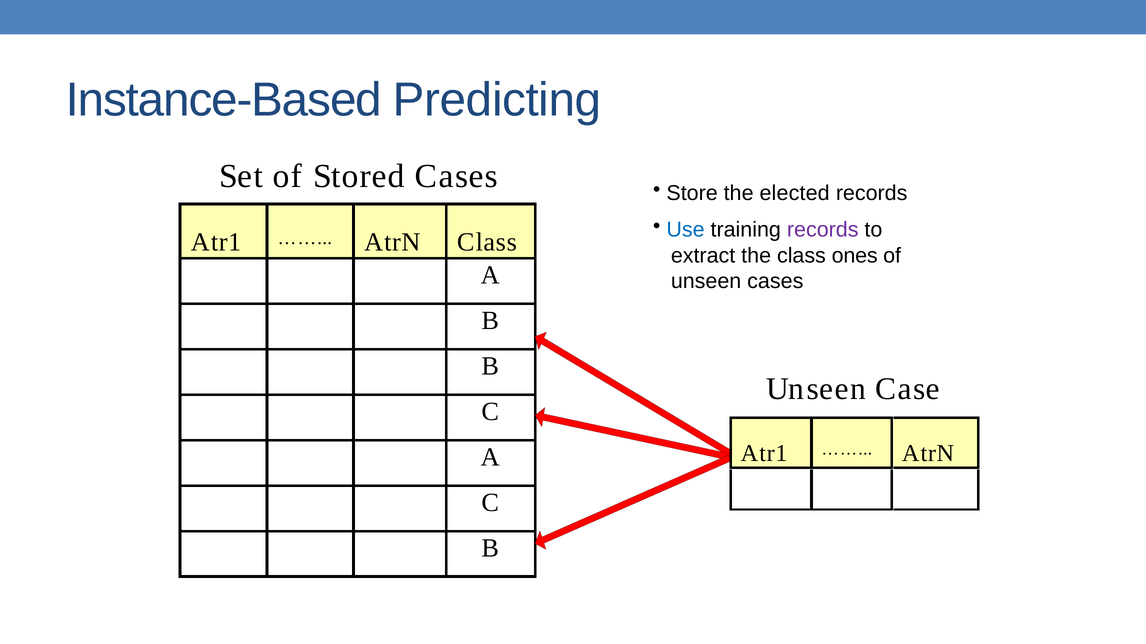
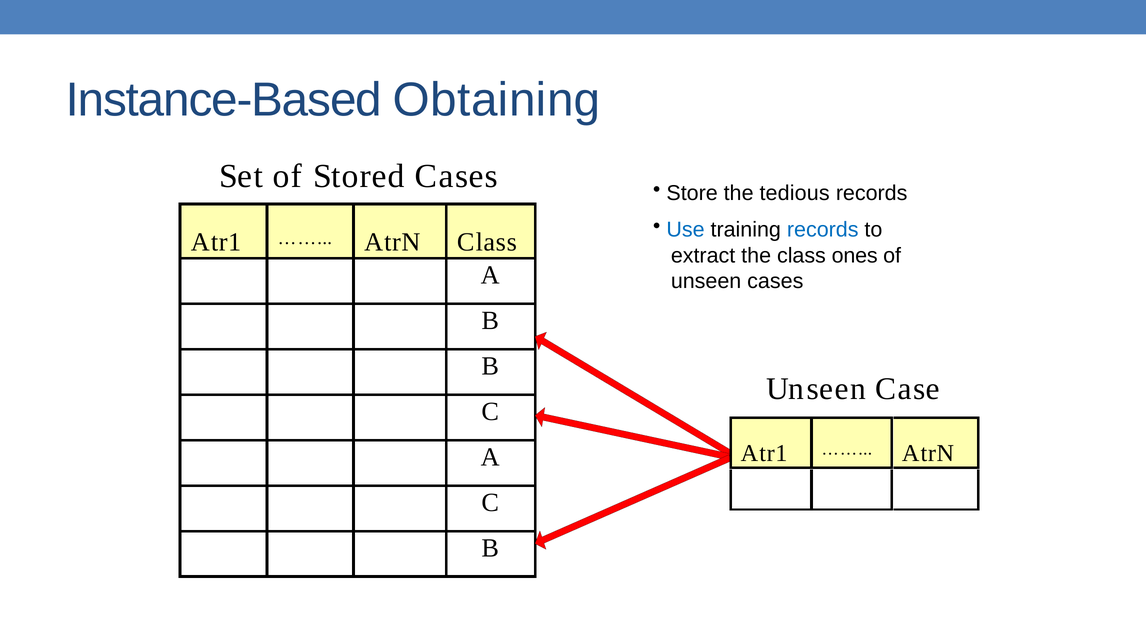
Predicting: Predicting -> Obtaining (497, 100)
elected: elected -> tedious (795, 193)
records colour: purple -> blue (823, 230)
